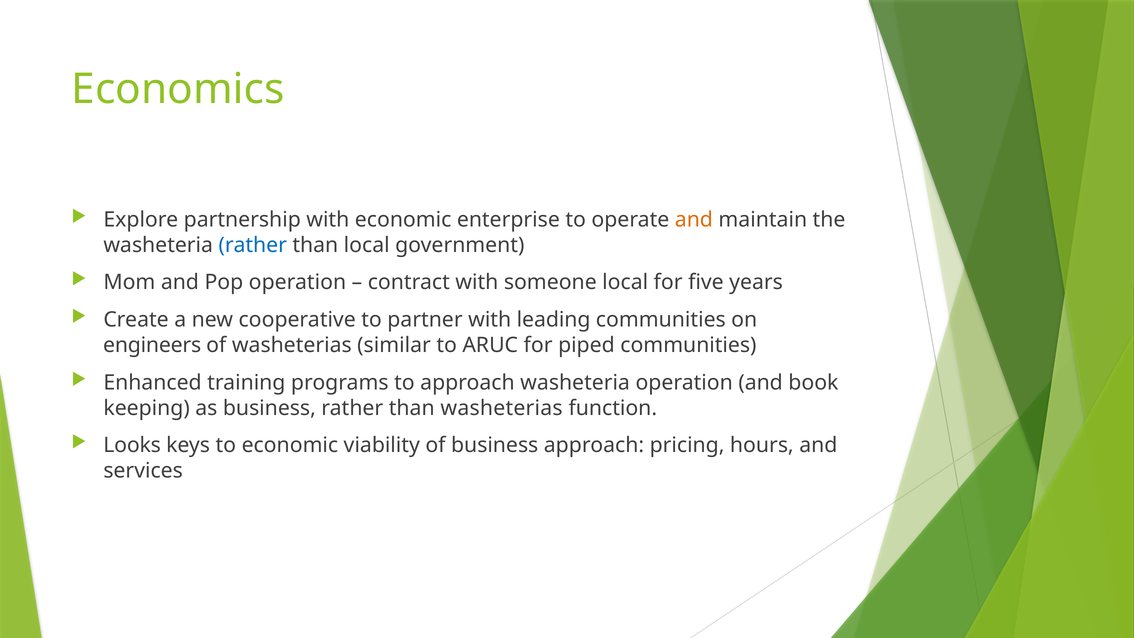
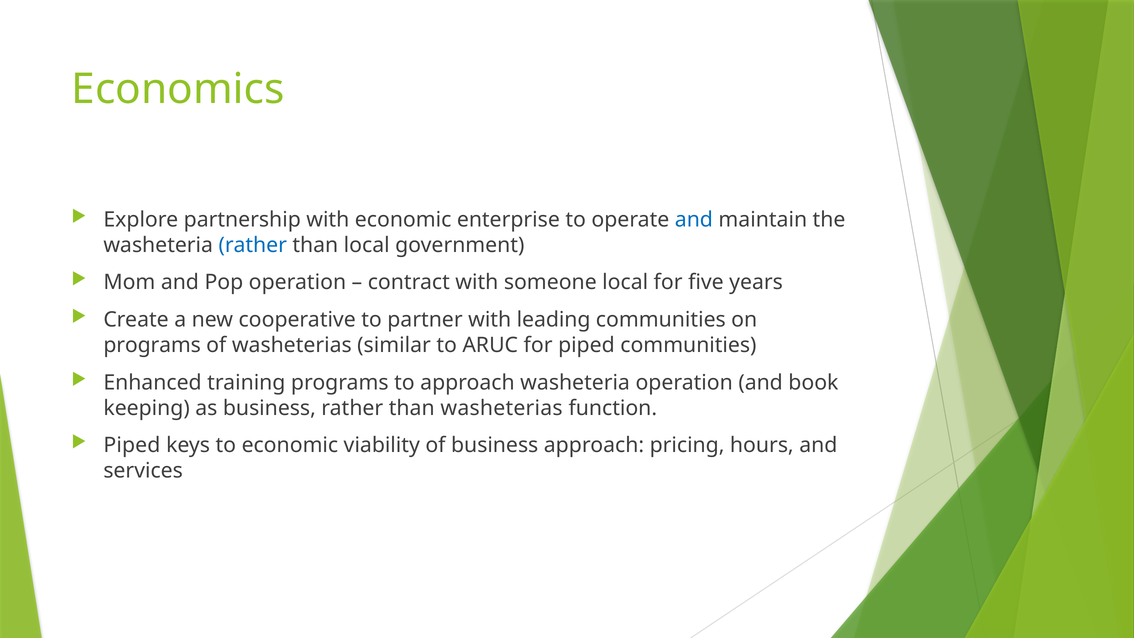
and colour: orange -> blue (694, 219)
engineers: engineers -> programs (152, 345)
Looks: Looks -> Piped (132, 445)
